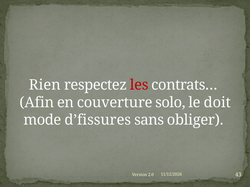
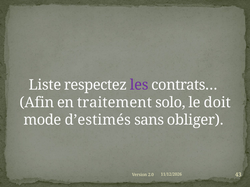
Rien: Rien -> Liste (45, 85)
les colour: red -> purple (139, 85)
couverture: couverture -> traitement (115, 103)
d’fissures: d’fissures -> d’estimés (98, 120)
